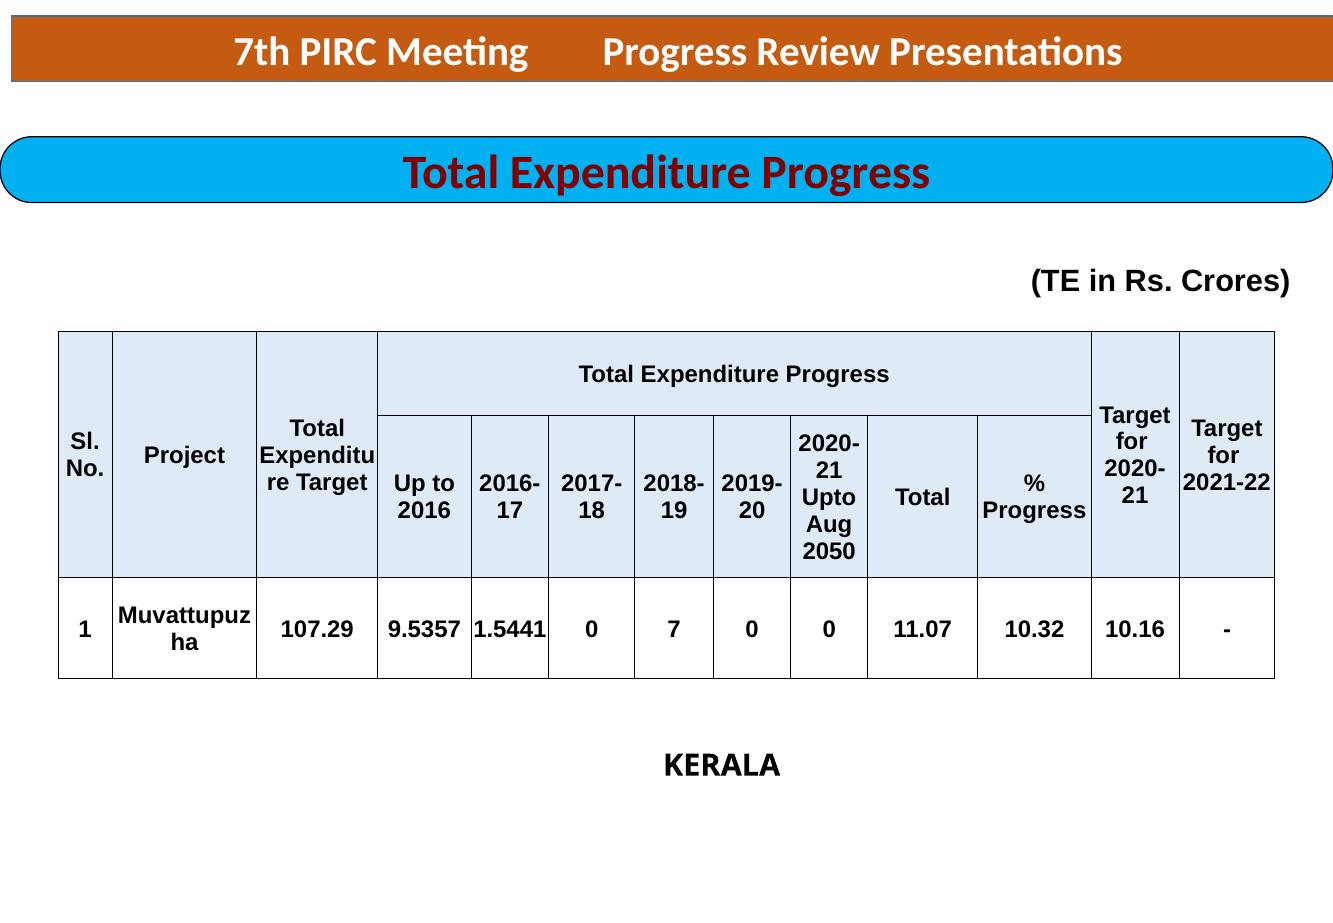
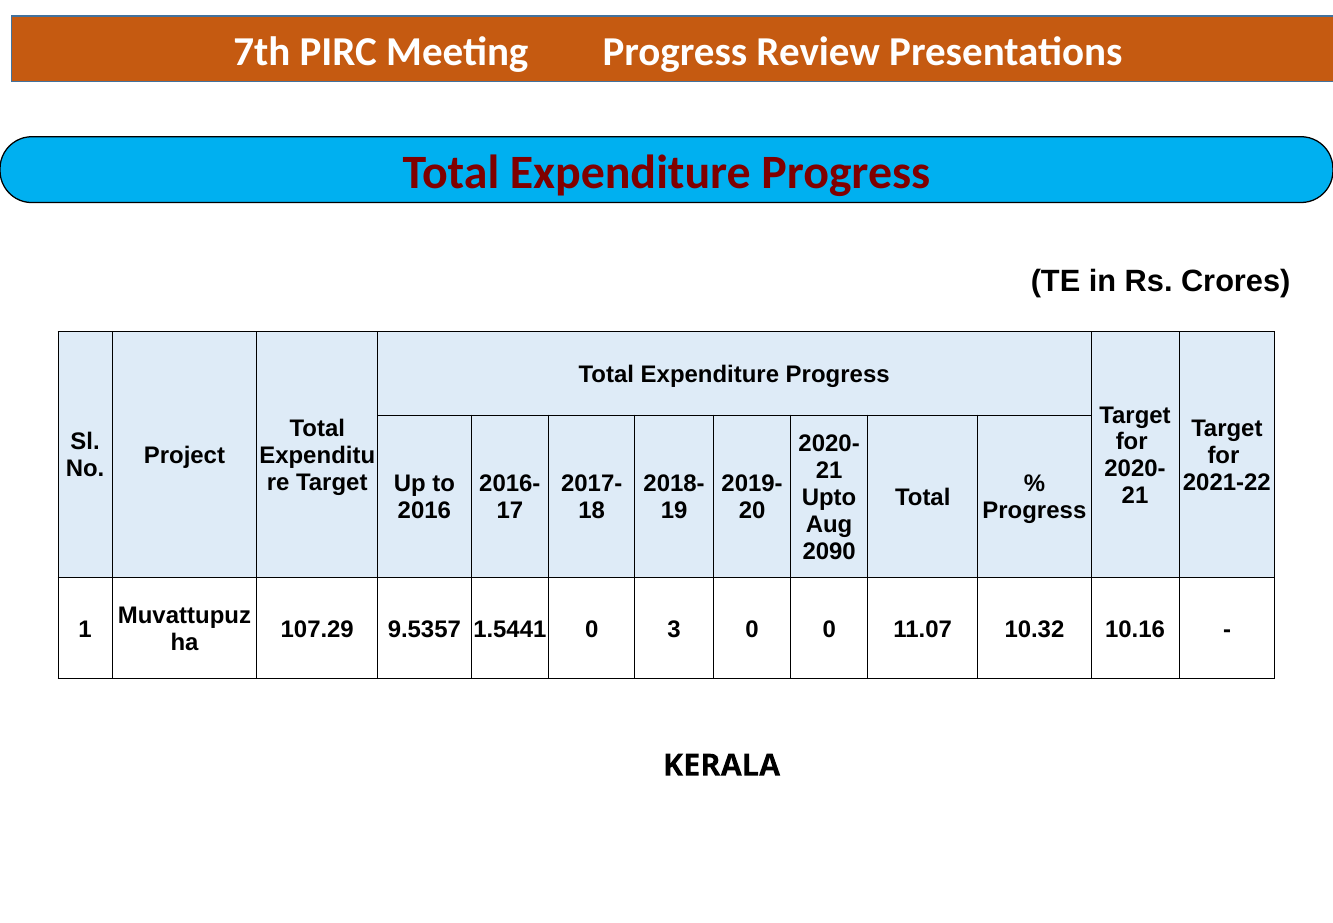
2050: 2050 -> 2090 (829, 551)
7: 7 -> 3 (674, 629)
